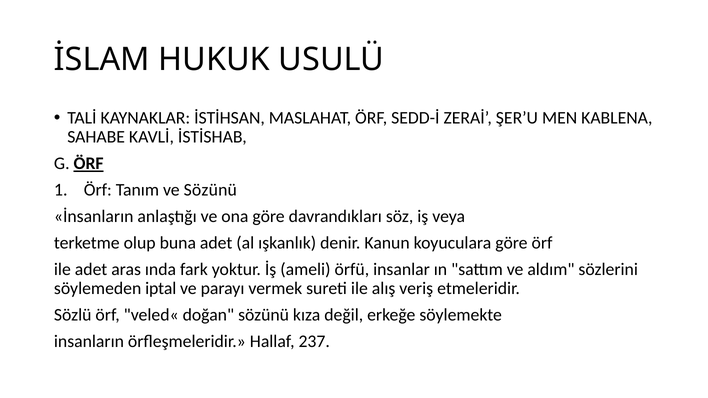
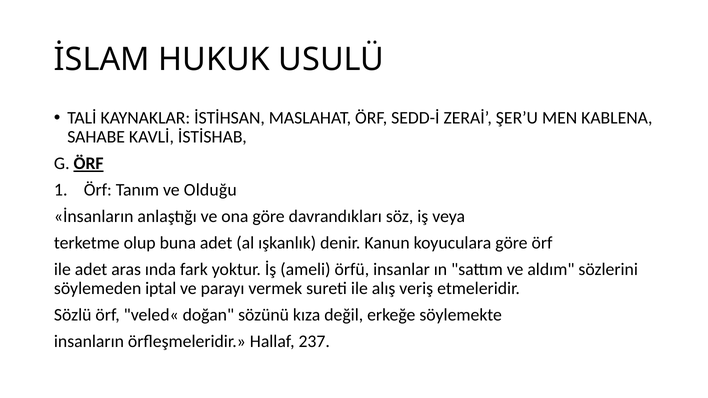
ve Sözünü: Sözünü -> Olduğu (210, 190)
